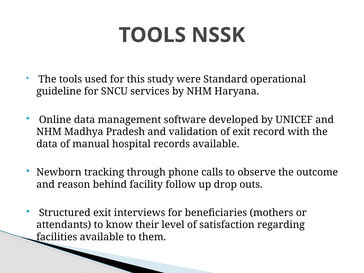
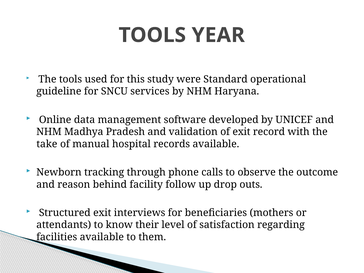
NSSK: NSSK -> YEAR (218, 35)
data: data -> take (47, 144)
